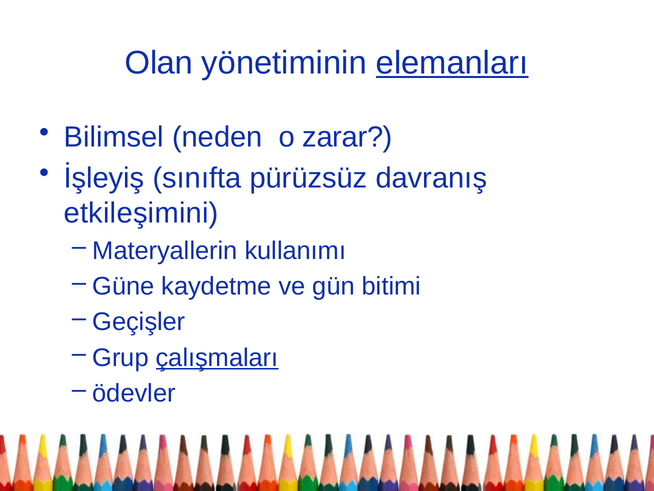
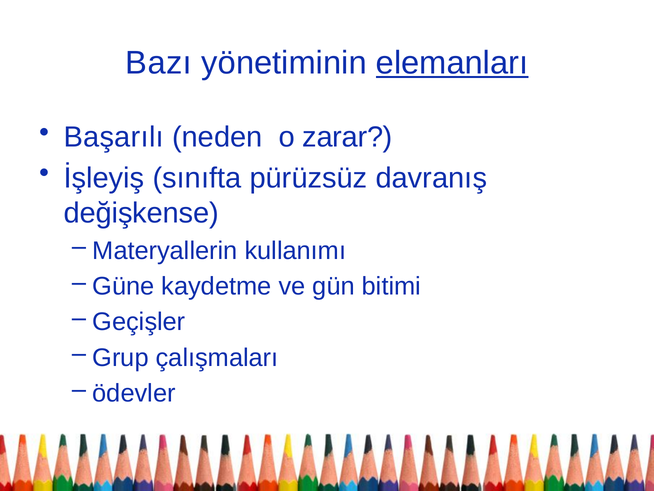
Olan: Olan -> Bazı (159, 63)
Bilimsel: Bilimsel -> Başarılı (114, 137)
etkileşimini: etkileşimini -> değişkense (141, 213)
çalışmaları underline: present -> none (217, 357)
